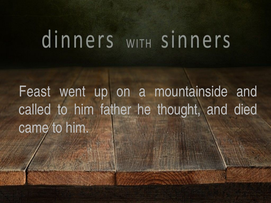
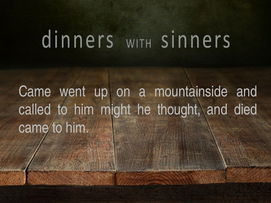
Feast: Feast -> Came (35, 92)
father: father -> might (116, 110)
